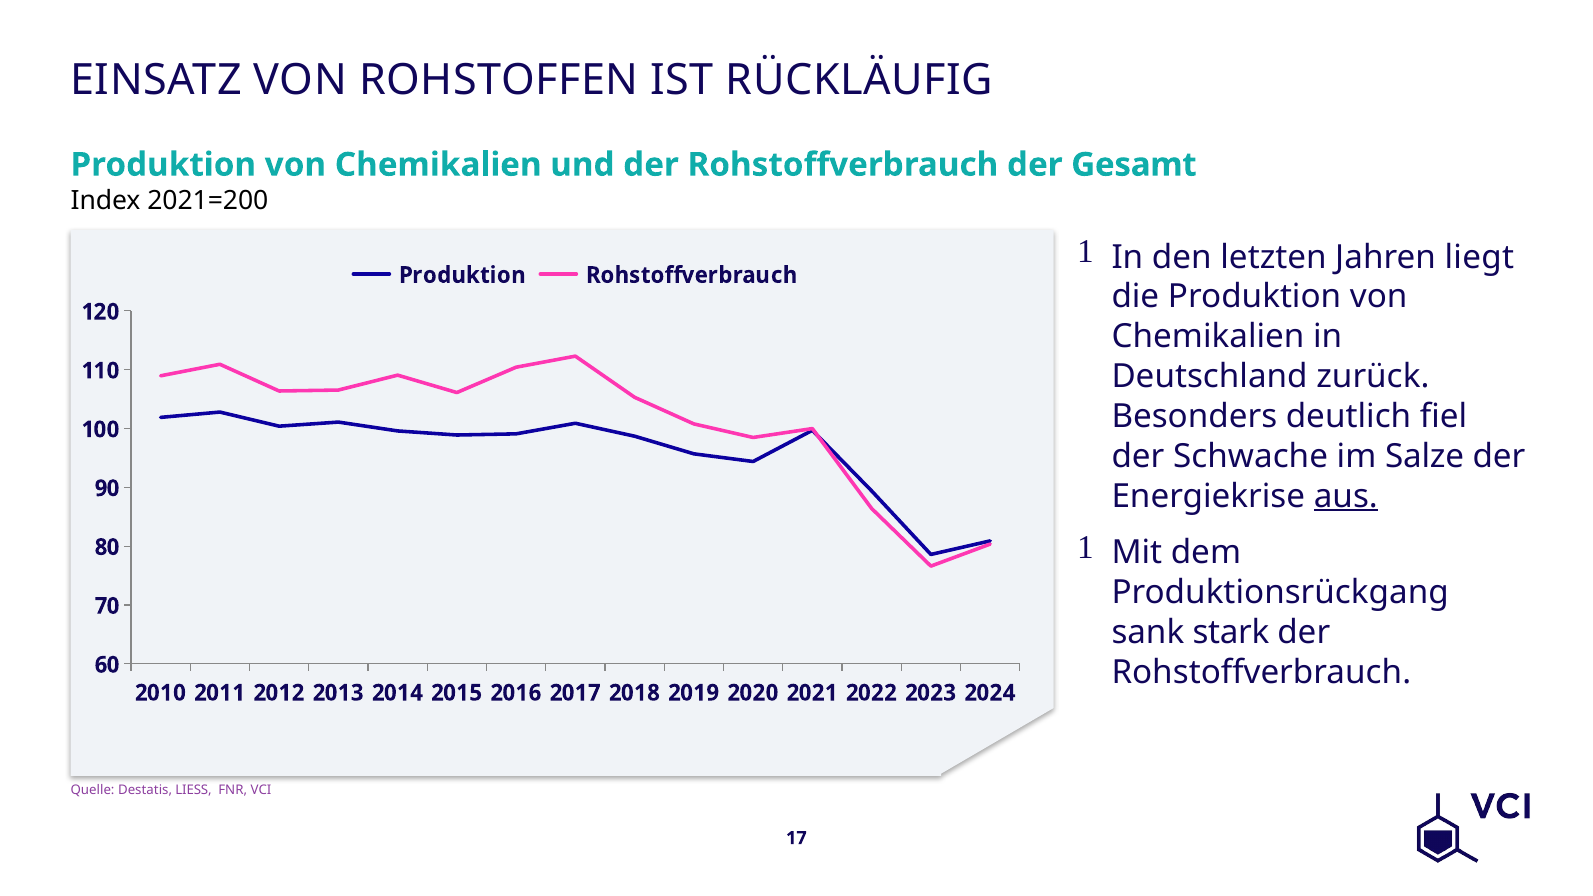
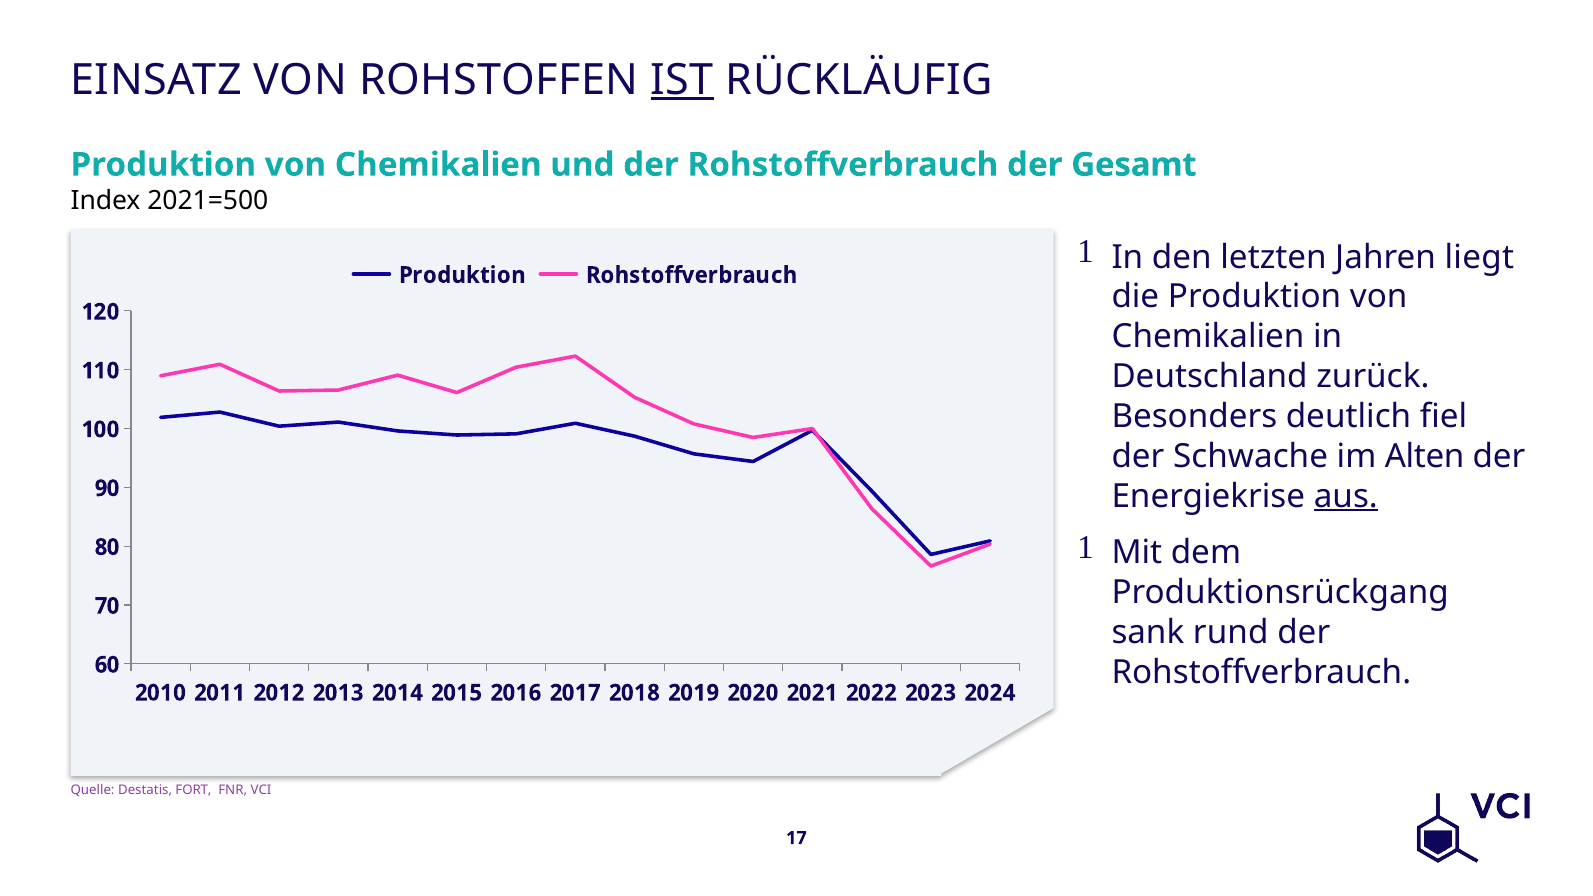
IST underline: none -> present (682, 80)
2021=200: 2021=200 -> 2021=500 (208, 201)
Salze: Salze -> Alten (1425, 456)
stark: stark -> rund (1231, 632)
LIESS: LIESS -> FORT (194, 790)
